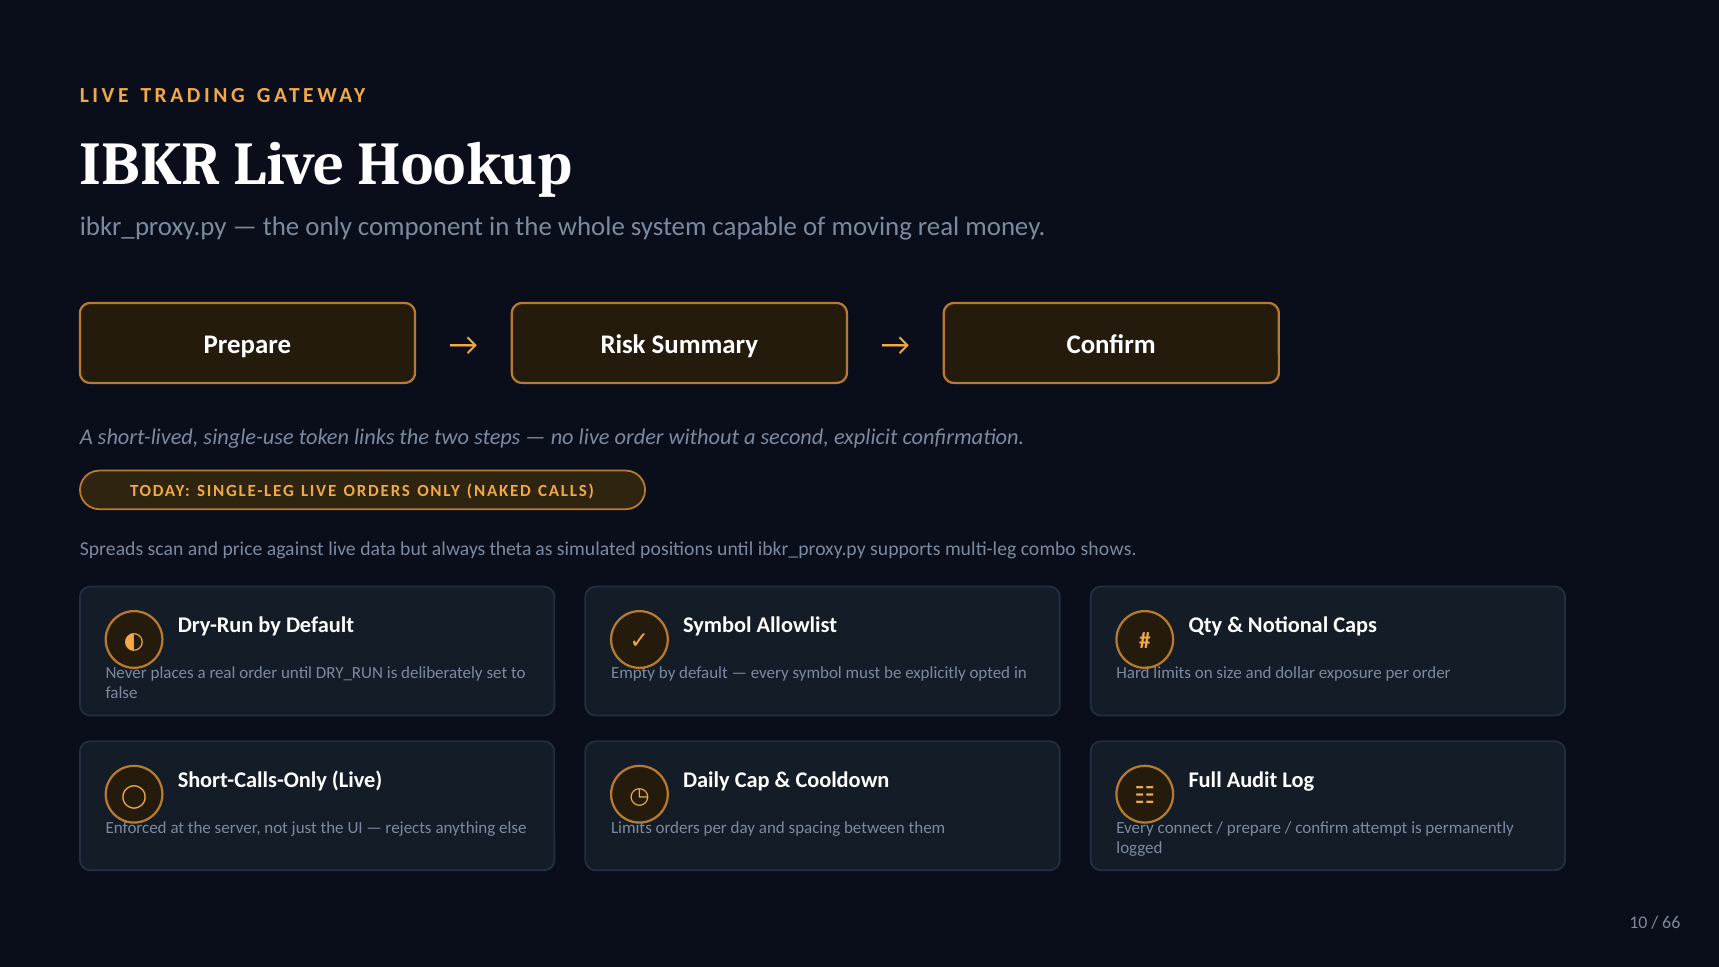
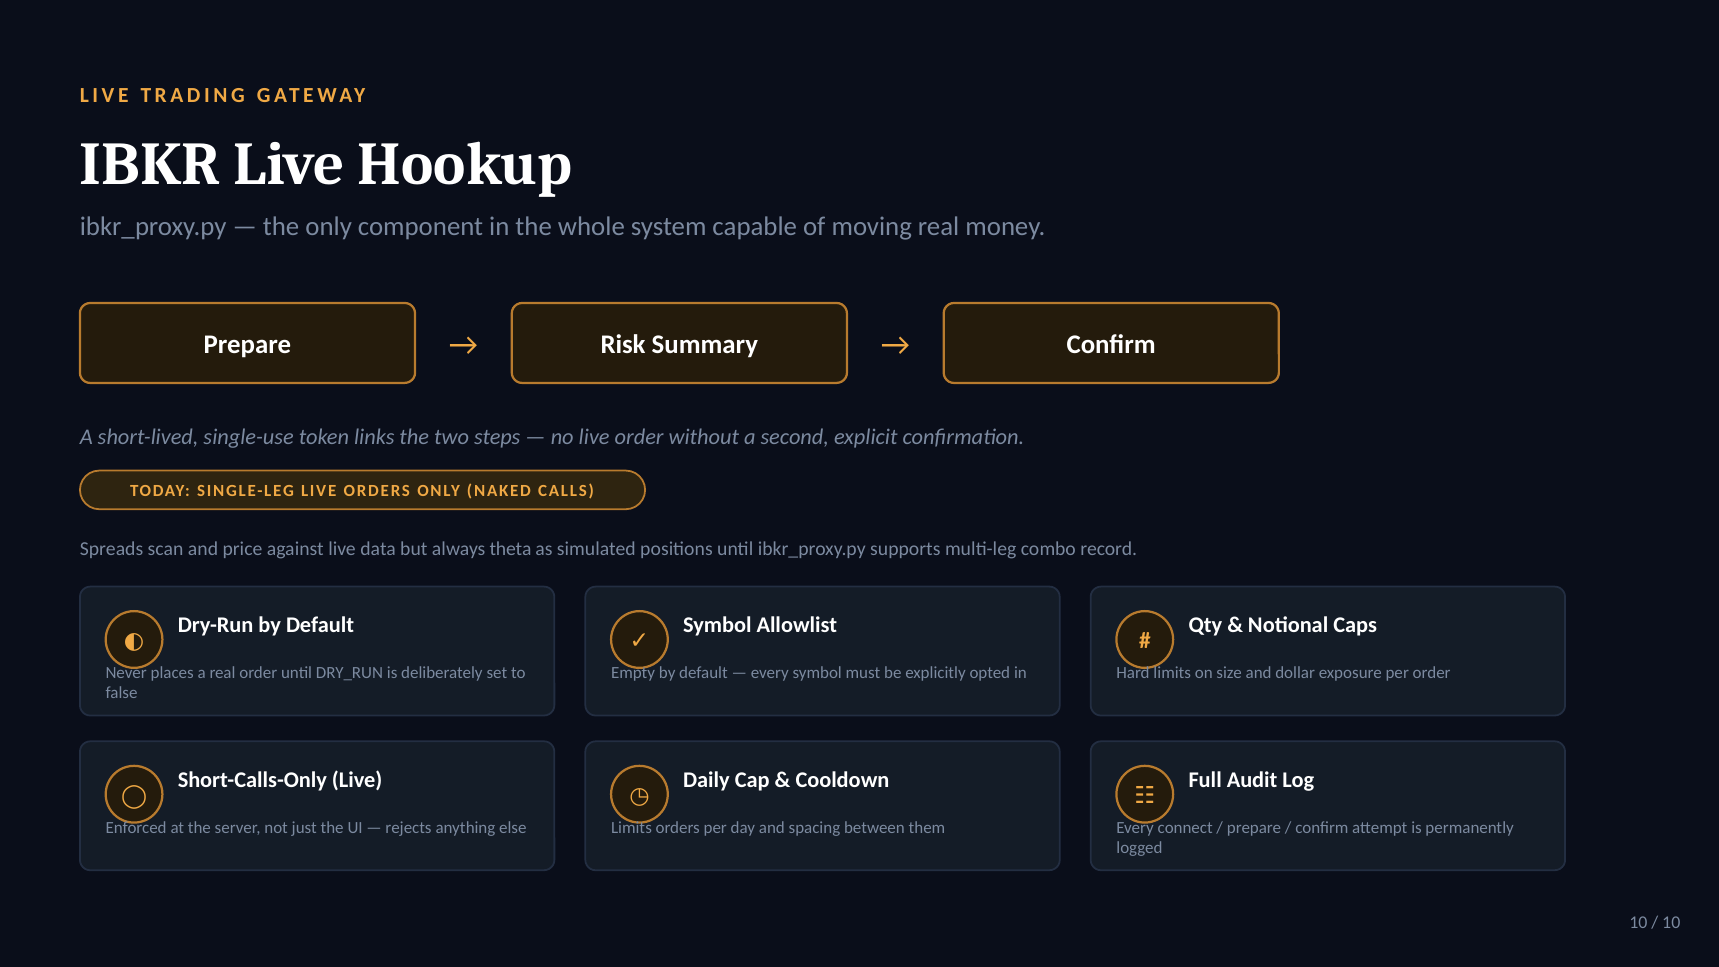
shows: shows -> record (1109, 549)
66: 66 -> 10 (1671, 923)
